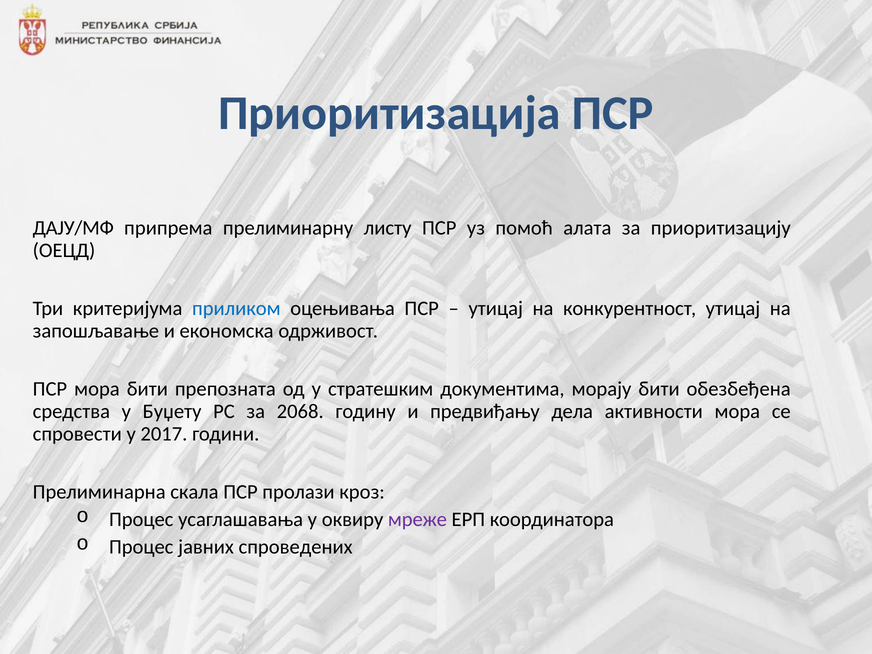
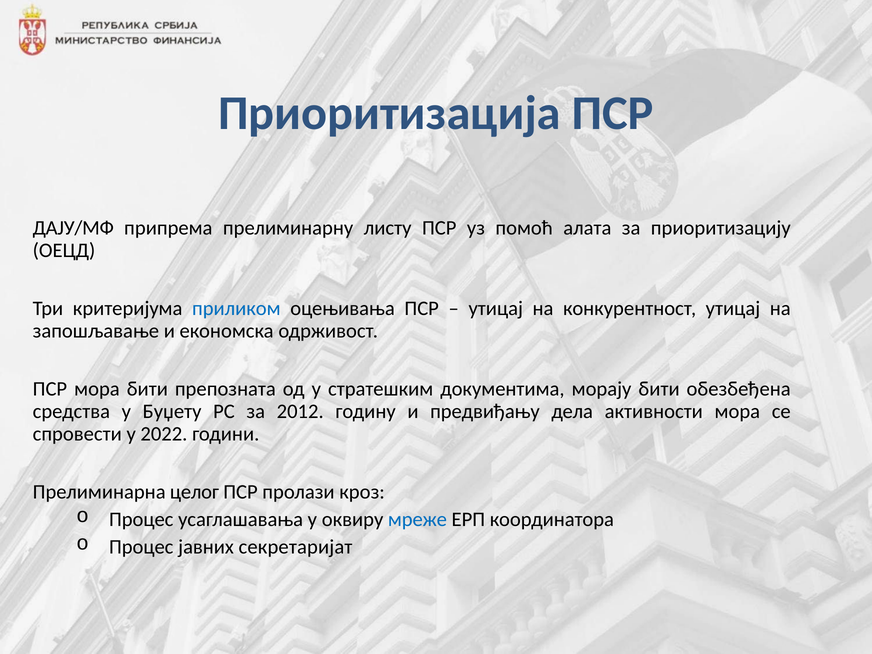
2068: 2068 -> 2012 (300, 411)
2017: 2017 -> 2022 (164, 434)
скала: скала -> целог (194, 492)
мреже colour: purple -> blue (417, 520)
спроведених: спроведених -> секретаријат (295, 547)
